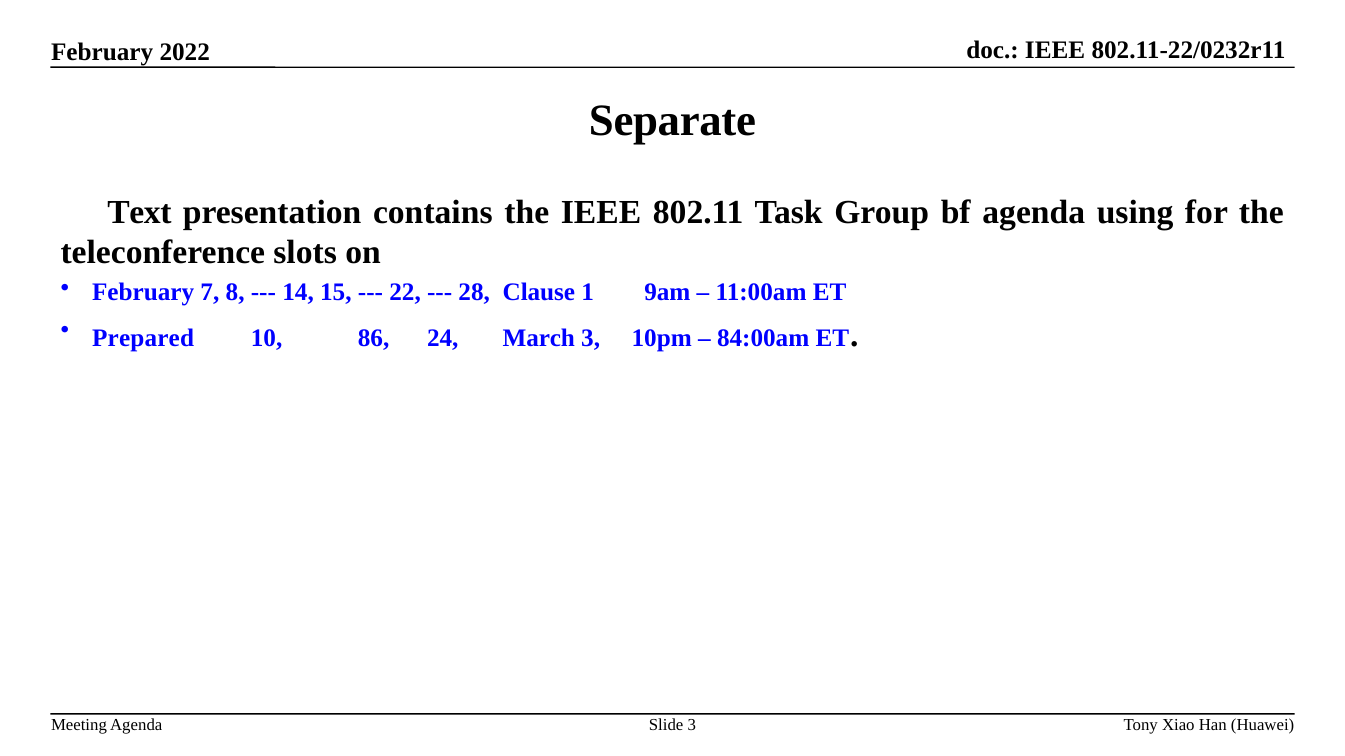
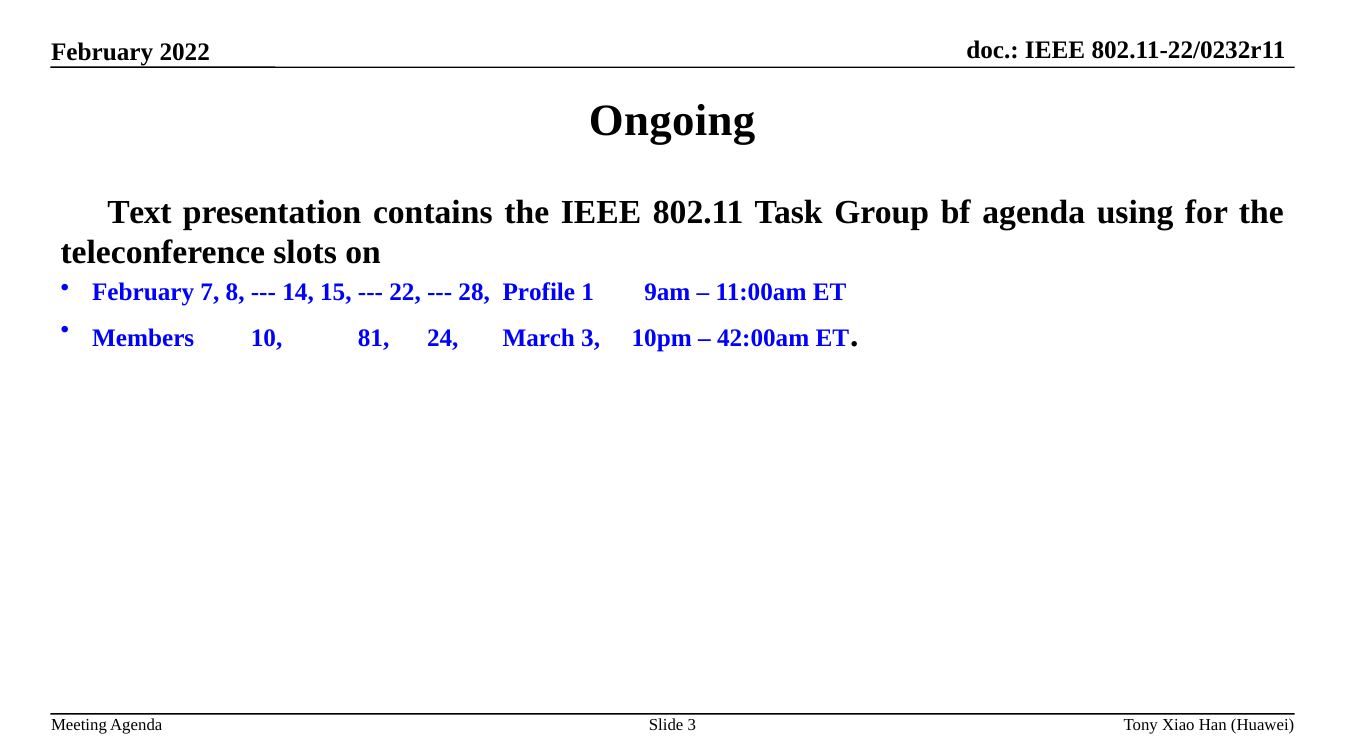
Separate: Separate -> Ongoing (672, 121)
Clause: Clause -> Profile (539, 293)
Prepared: Prepared -> Members (143, 338)
86: 86 -> 81 (374, 338)
84:00am: 84:00am -> 42:00am (763, 338)
